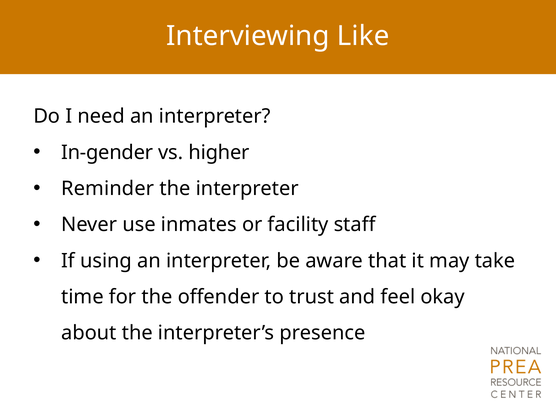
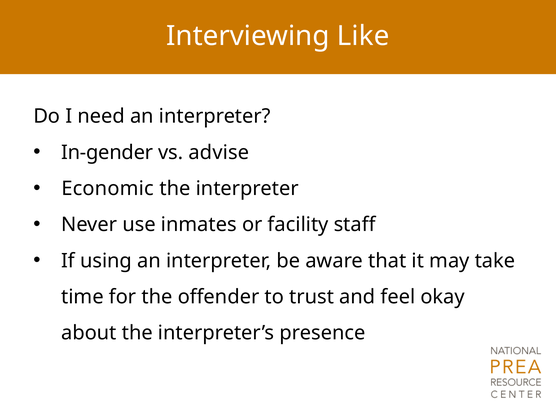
higher: higher -> advise (219, 152)
Reminder: Reminder -> Economic (108, 189)
